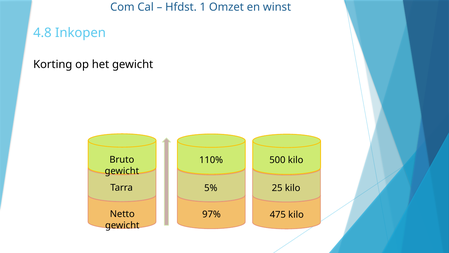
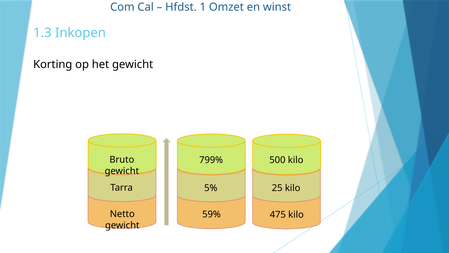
4.8: 4.8 -> 1.3 (42, 33)
110%: 110% -> 799% (211, 160)
97%: 97% -> 59% (211, 214)
